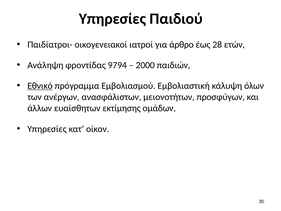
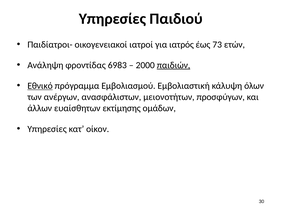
άρθρο: άρθρο -> ιατρός (181, 44)
28: 28 -> 73 (217, 44)
9794: 9794 -> 6983 (117, 65)
παιδιών underline: none -> present (174, 65)
